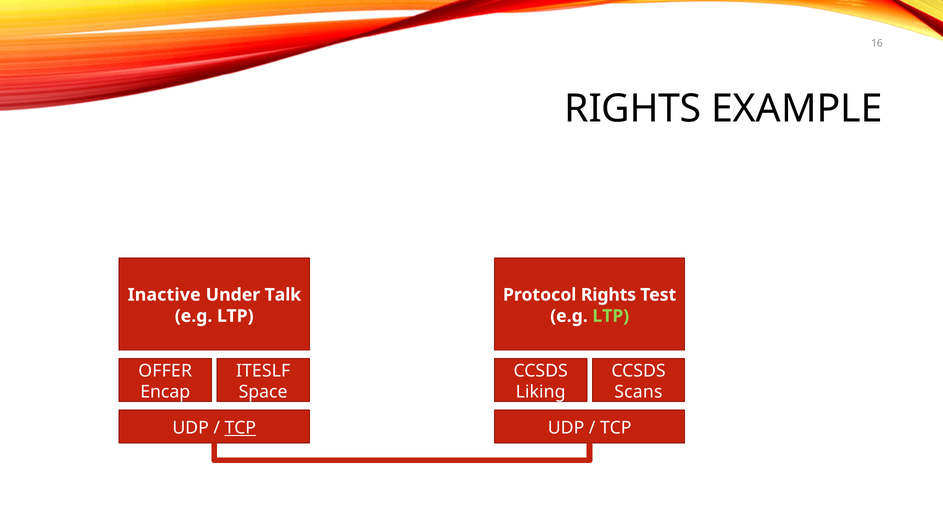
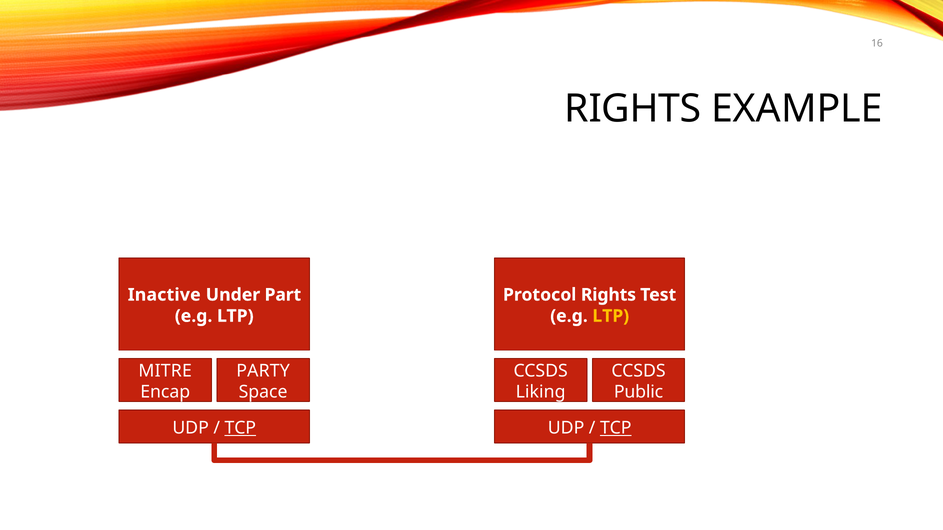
Talk: Talk -> Part (283, 295)
LTP colour: light green -> yellow (611, 316)
OFFER: OFFER -> MITRE (165, 371)
ITESLF: ITESLF -> PARTY (263, 371)
Scans: Scans -> Public (639, 392)
TCP underline: none -> present (616, 428)
